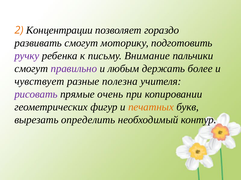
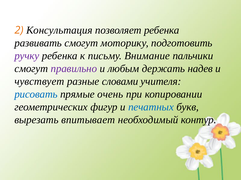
Концентрации: Концентрации -> Консультация (59, 30)
позволяет гораздо: гораздо -> ребенка (162, 30)
более: более -> надев (200, 69)
полезна: полезна -> словами (120, 82)
рисовать colour: purple -> blue (36, 95)
печатных colour: orange -> blue (151, 107)
определить: определить -> впитывает (88, 120)
